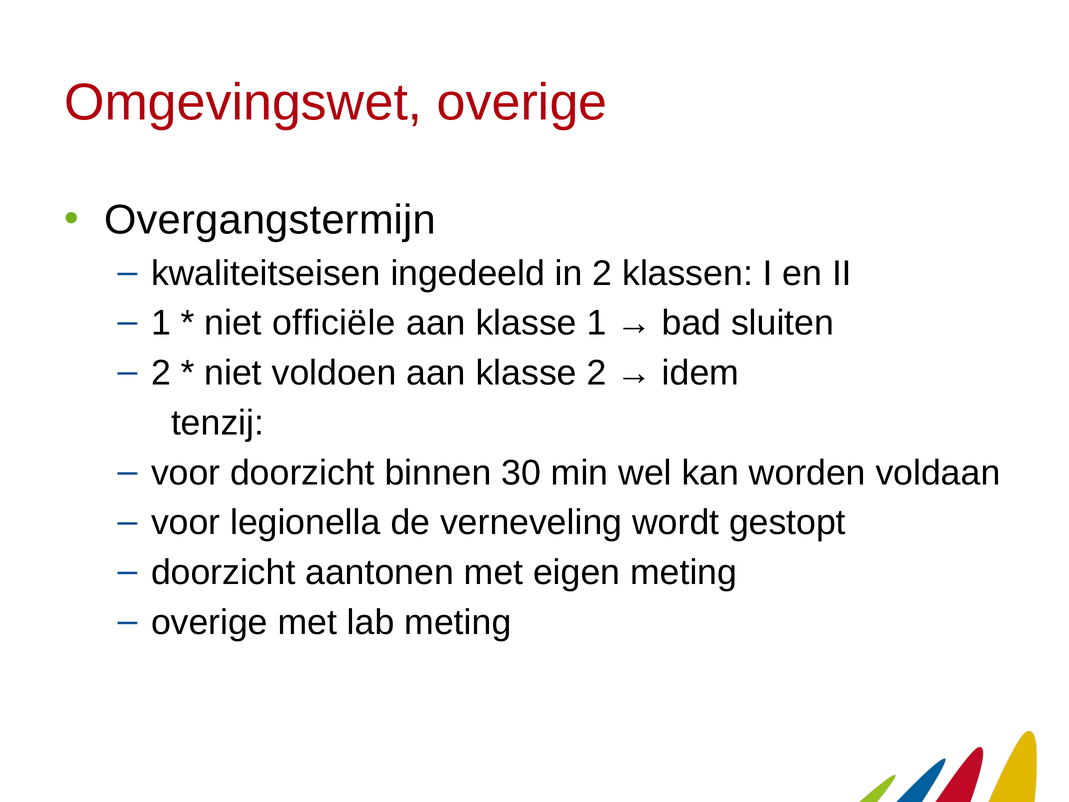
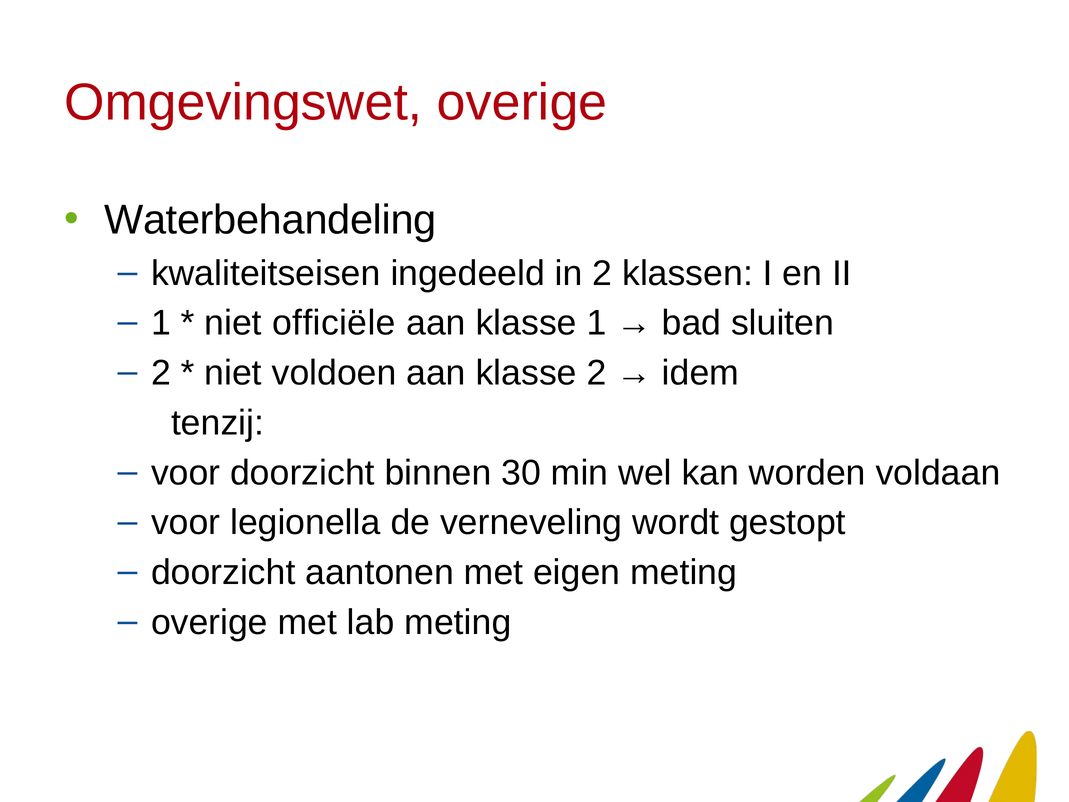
Overgangstermijn: Overgangstermijn -> Waterbehandeling (270, 220)
